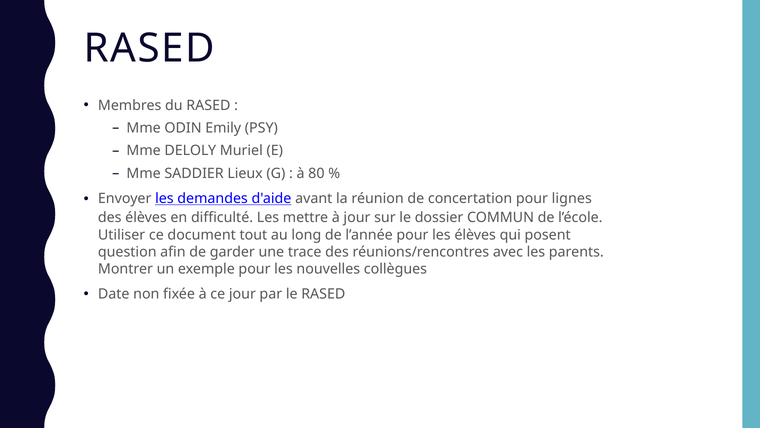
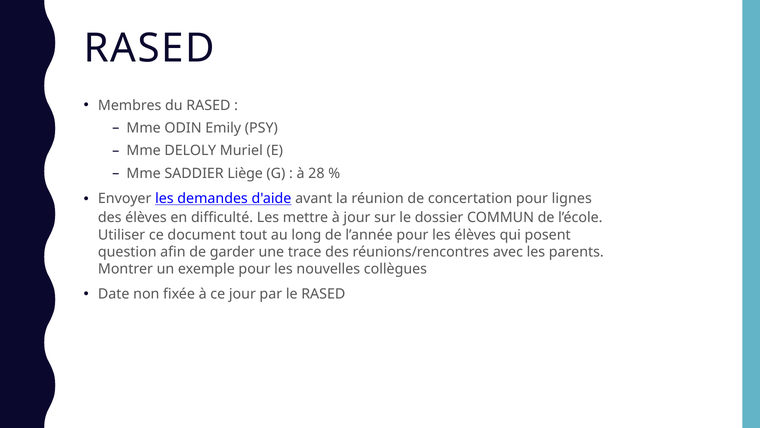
Lieux: Lieux -> Liège (245, 173)
80: 80 -> 28 (316, 173)
